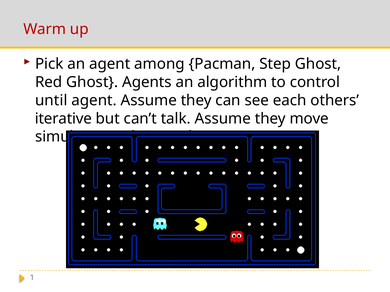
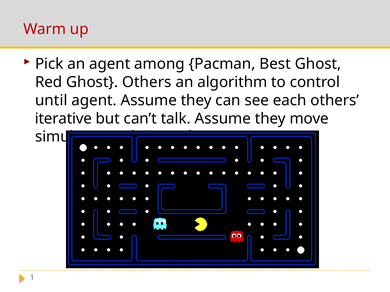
Pacman Step: Step -> Best (275, 64)
Ghost Agents: Agents -> Others (147, 82)
